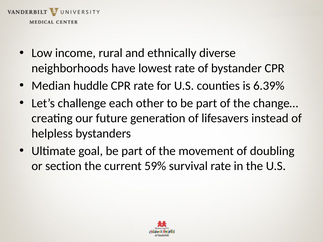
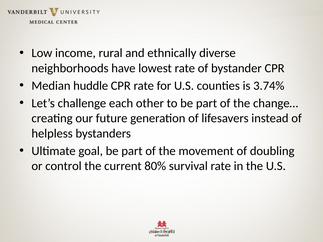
6.39%: 6.39% -> 3.74% (269, 86)
section: section -> control (63, 166)
59%: 59% -> 80% (155, 166)
